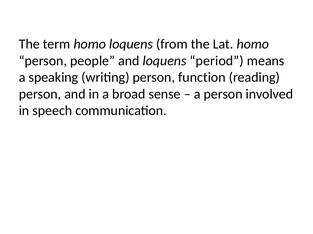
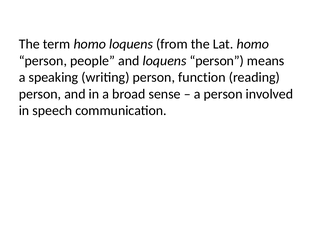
loquens period: period -> person (217, 61)
